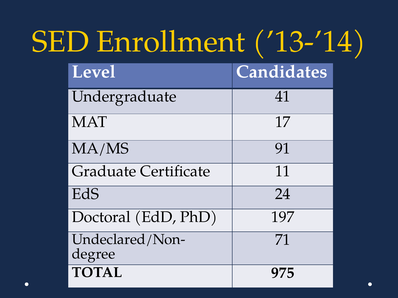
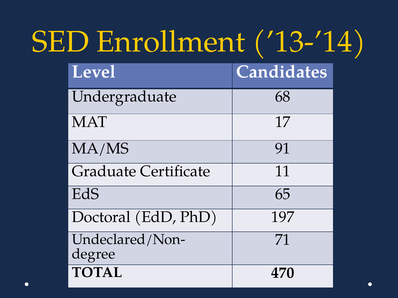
41: 41 -> 68 (283, 97)
24: 24 -> 65 (283, 194)
975: 975 -> 470 (283, 273)
